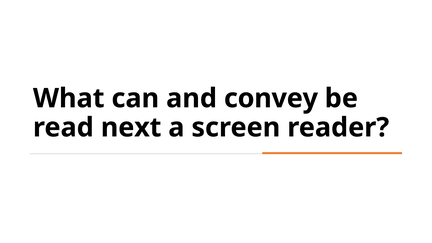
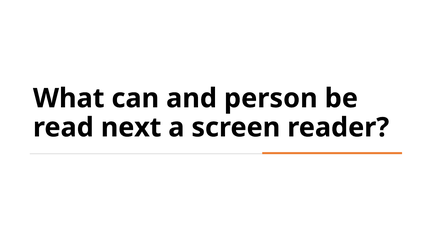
convey: convey -> person (271, 98)
